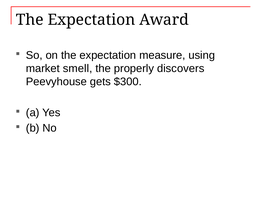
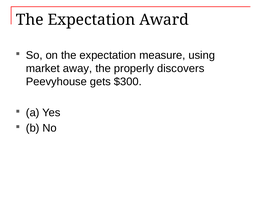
smell: smell -> away (78, 69)
